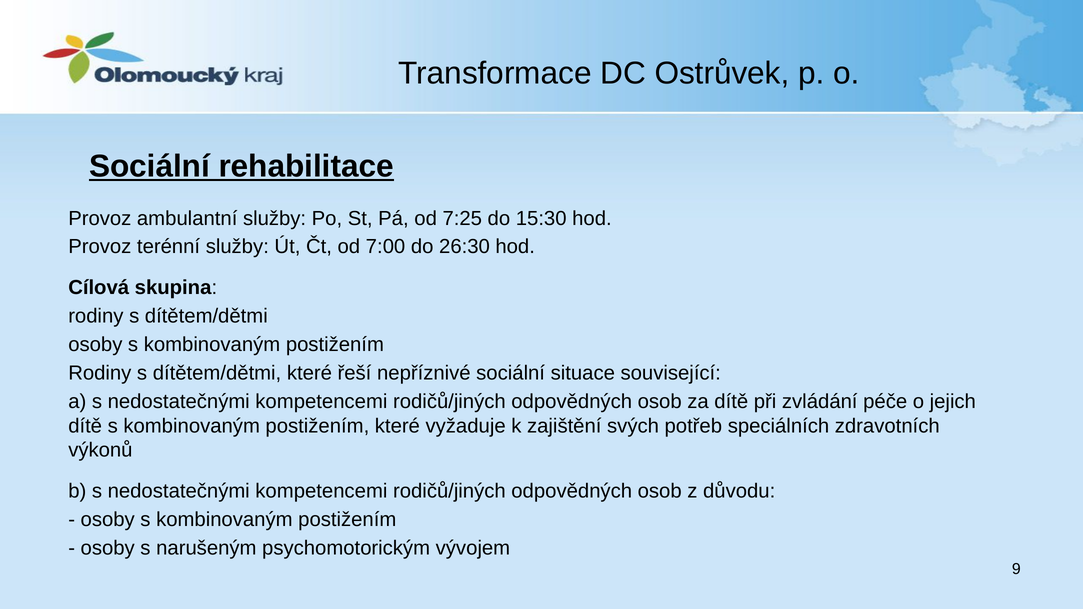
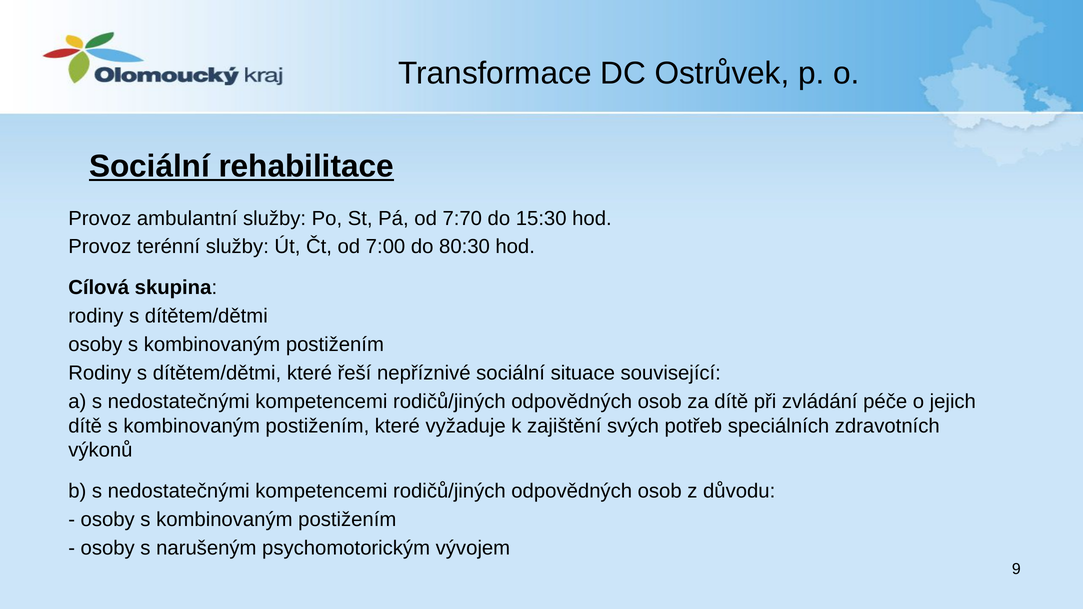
7:25: 7:25 -> 7:70 (462, 218)
26:30: 26:30 -> 80:30 (465, 247)
